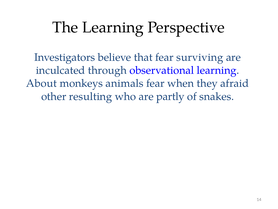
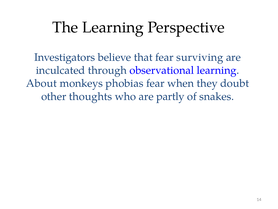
animals: animals -> phobias (125, 83)
afraid: afraid -> doubt (235, 83)
resulting: resulting -> thoughts (91, 96)
